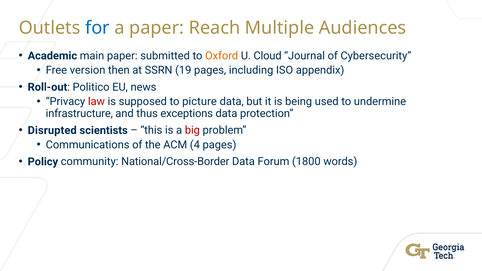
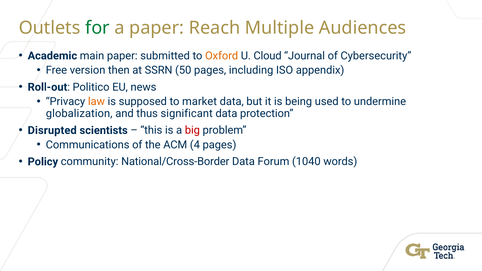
for colour: blue -> green (97, 28)
19: 19 -> 50 (183, 70)
law colour: red -> orange (96, 102)
picture: picture -> market (200, 102)
infrastructure: infrastructure -> globalization (79, 113)
exceptions: exceptions -> significant (187, 113)
1800: 1800 -> 1040 (306, 162)
